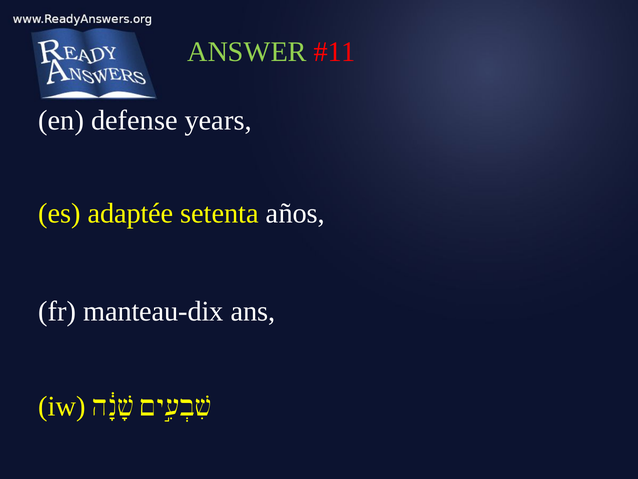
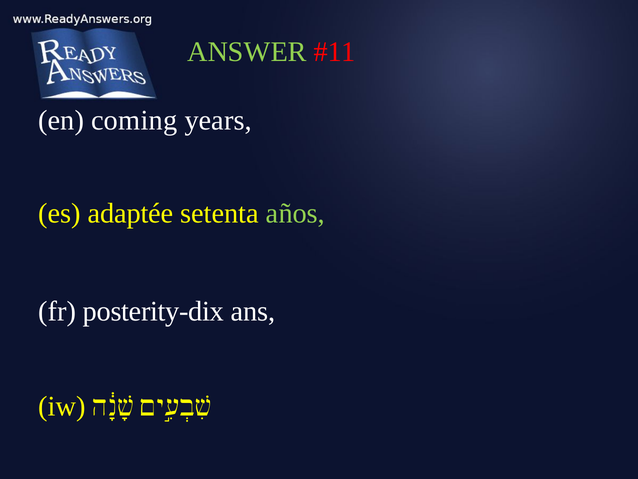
defense: defense -> coming (134, 120)
años colour: white -> light green (295, 213)
manteau-dix: manteau-dix -> posterity-dix (153, 311)
